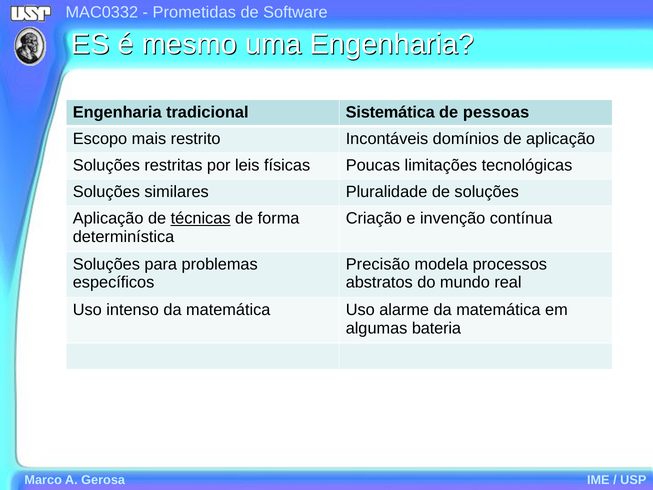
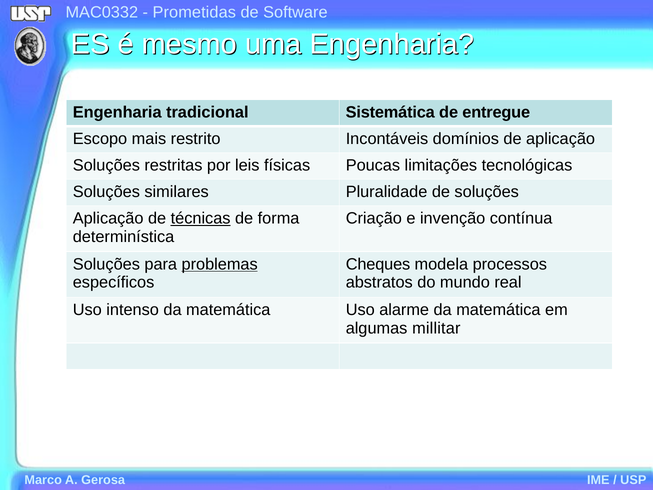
pessoas: pessoas -> entregue (496, 112)
problemas underline: none -> present (220, 264)
Precisão: Precisão -> Cheques (378, 264)
bateria: bateria -> millitar (436, 328)
